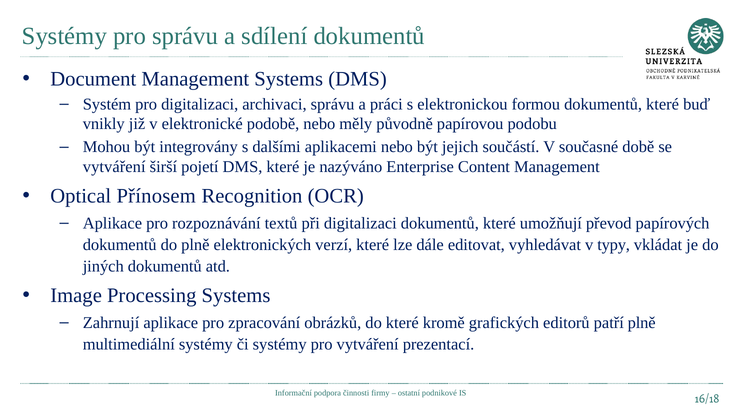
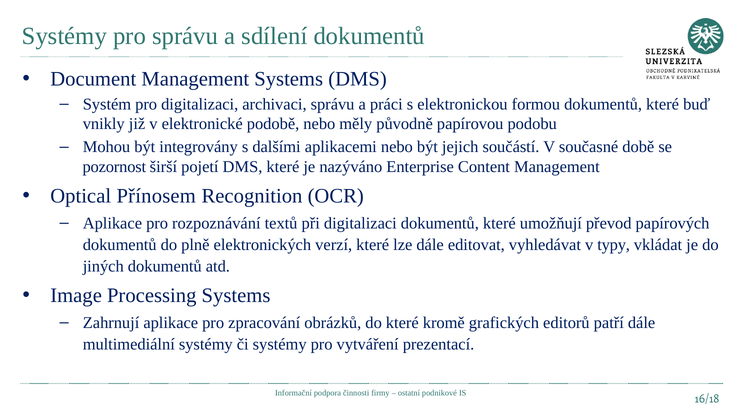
vytváření: vytváření -> pozornost (114, 167)
patří plně: plně -> dále (642, 323)
